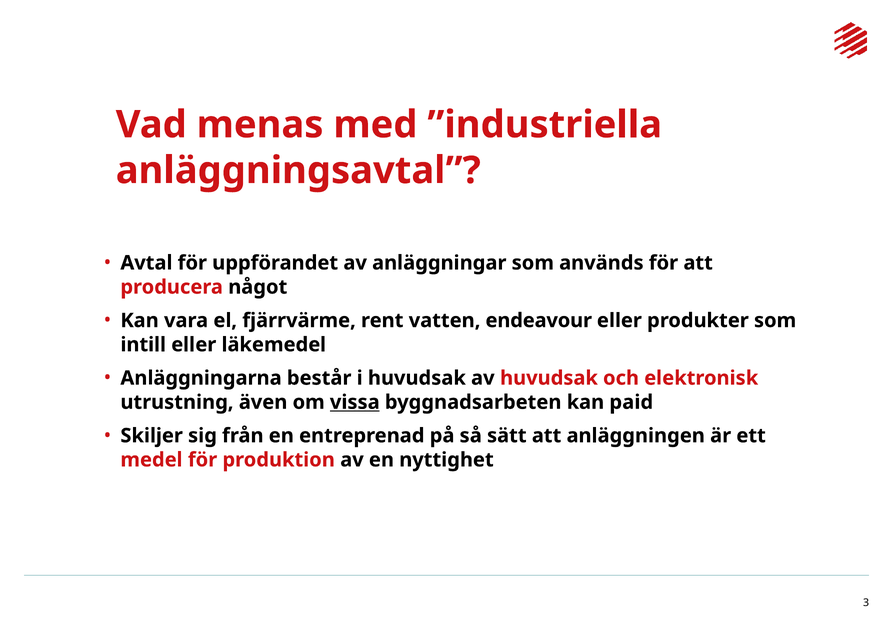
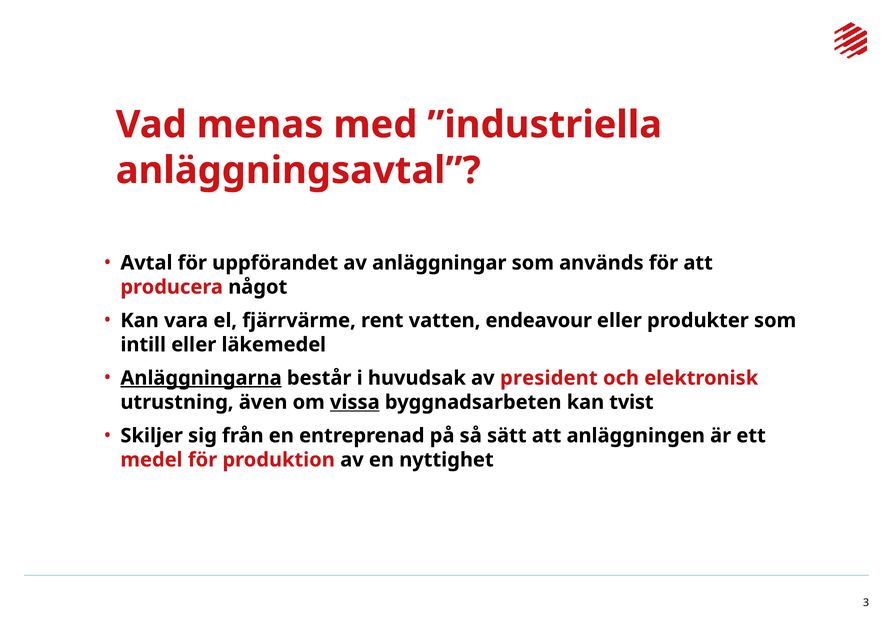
Anläggningarna underline: none -> present (201, 378)
av huvudsak: huvudsak -> president (549, 378)
paid: paid -> tvist (631, 403)
